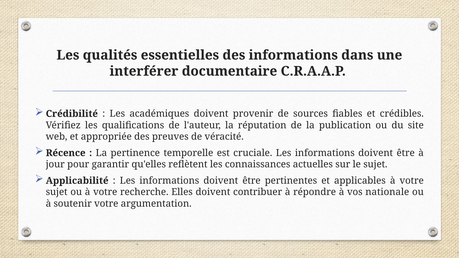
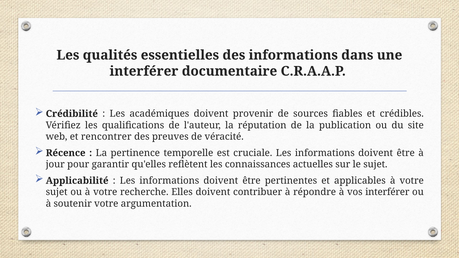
appropriée: appropriée -> rencontrer (106, 137)
vos nationale: nationale -> interférer (387, 192)
